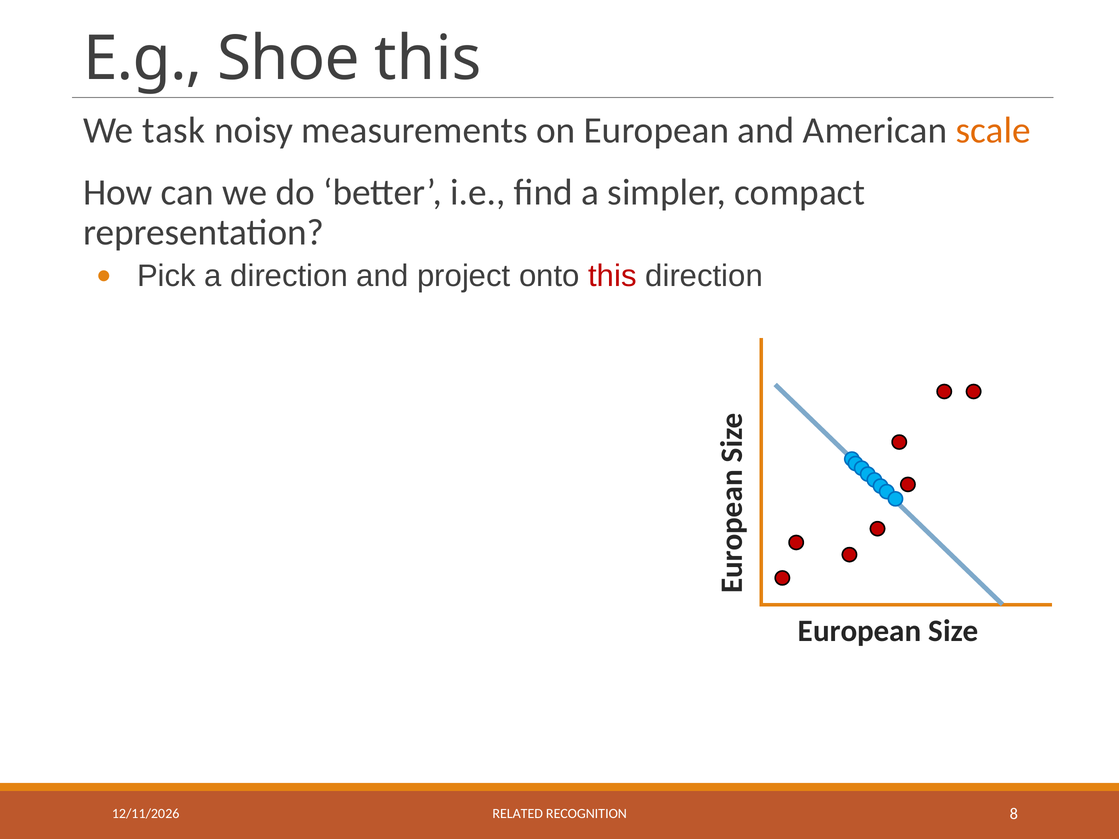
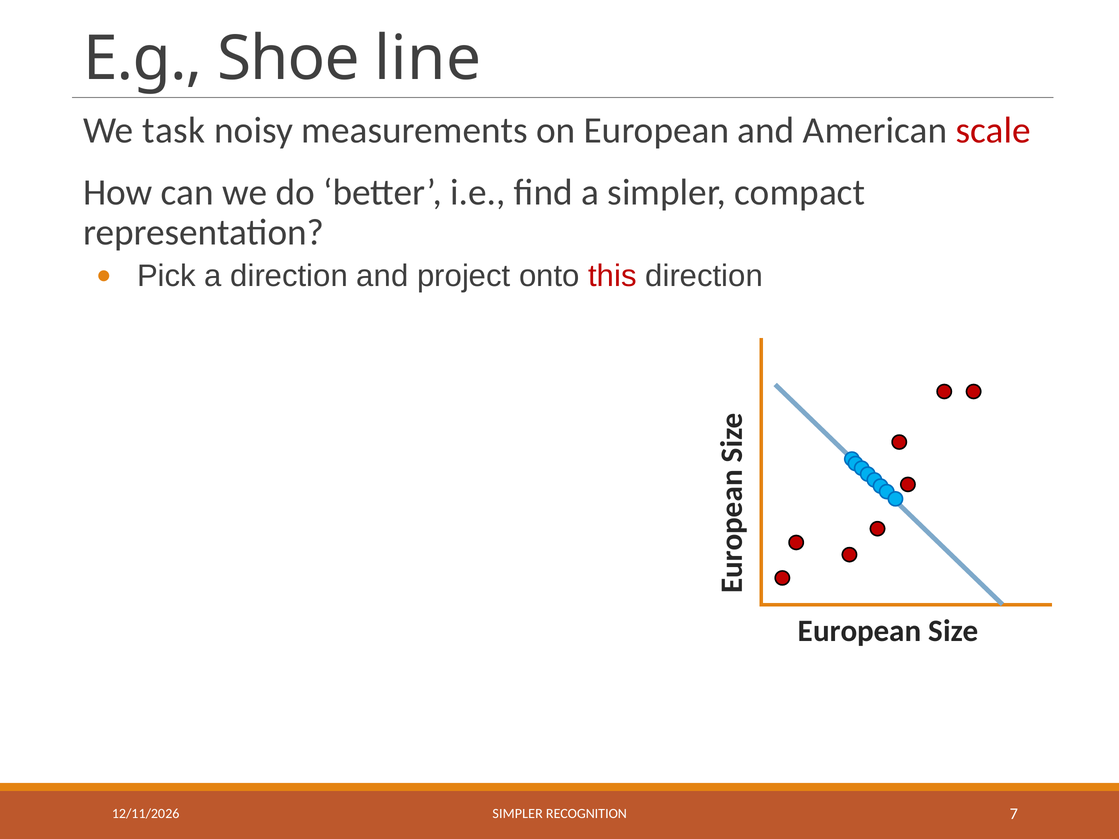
Shoe this: this -> line (428, 59)
scale colour: orange -> red (993, 130)
RELATED: RELATED -> SIMPLER (518, 814)
8: 8 -> 7 (1014, 814)
